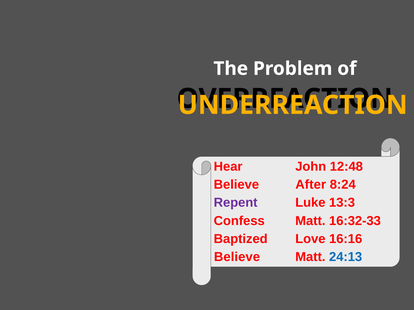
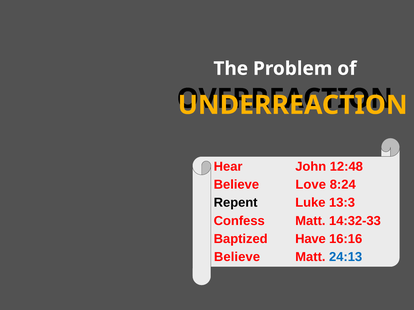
After: After -> Love (311, 185)
Repent colour: purple -> black (236, 203)
16:32-33: 16:32-33 -> 14:32-33 (355, 221)
Love: Love -> Have (310, 239)
